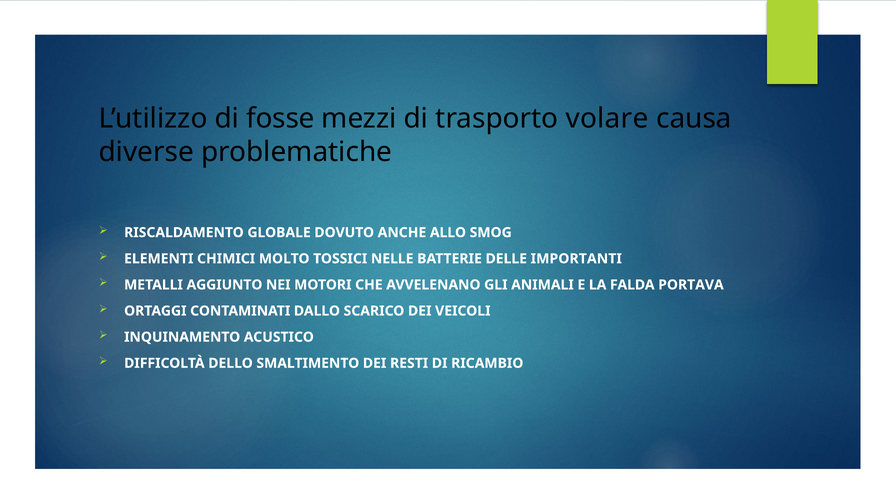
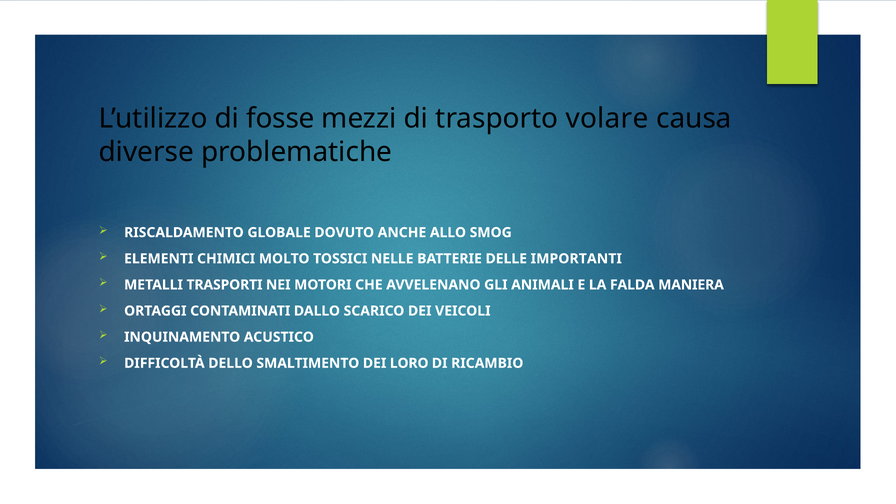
AGGIUNTO: AGGIUNTO -> TRASPORTI (224, 285)
PORTAVA: PORTAVA -> MANIERA (691, 285)
RESTI: RESTI -> LORO (409, 363)
